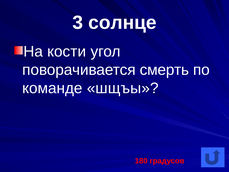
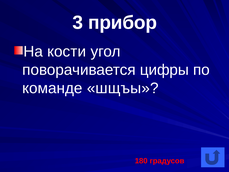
солнце: солнце -> прибор (123, 23)
смерть: смерть -> цифры (164, 70)
